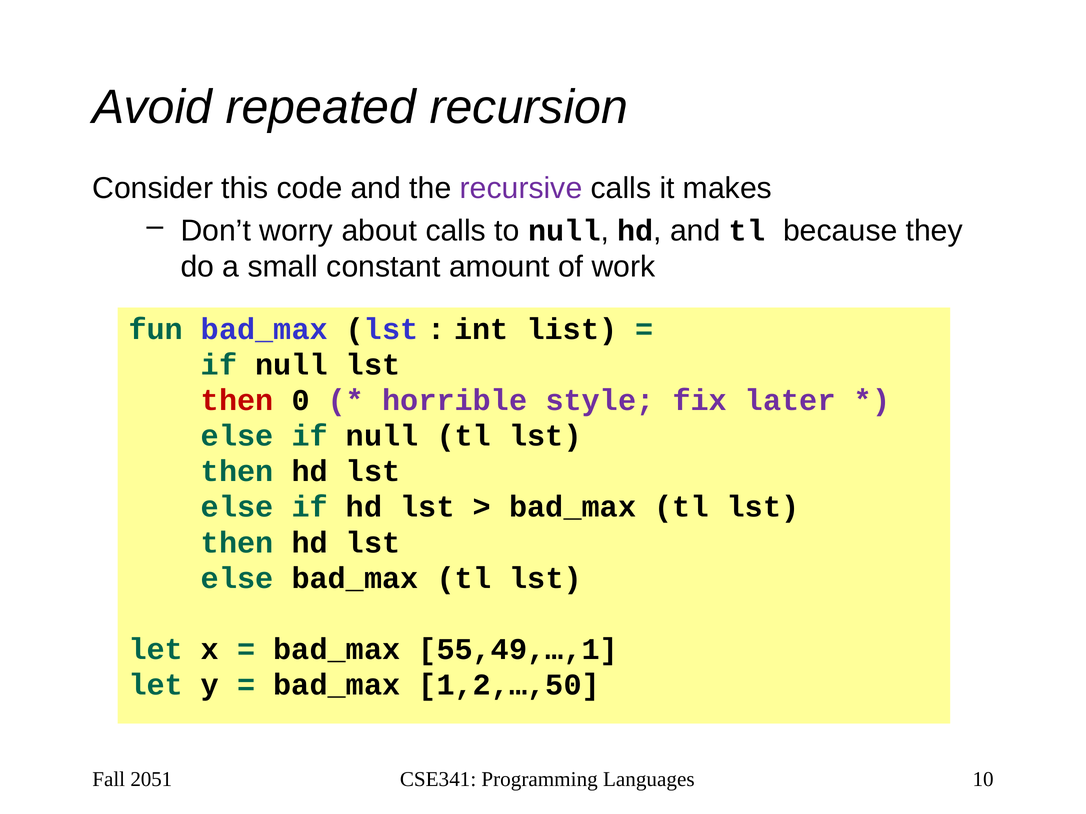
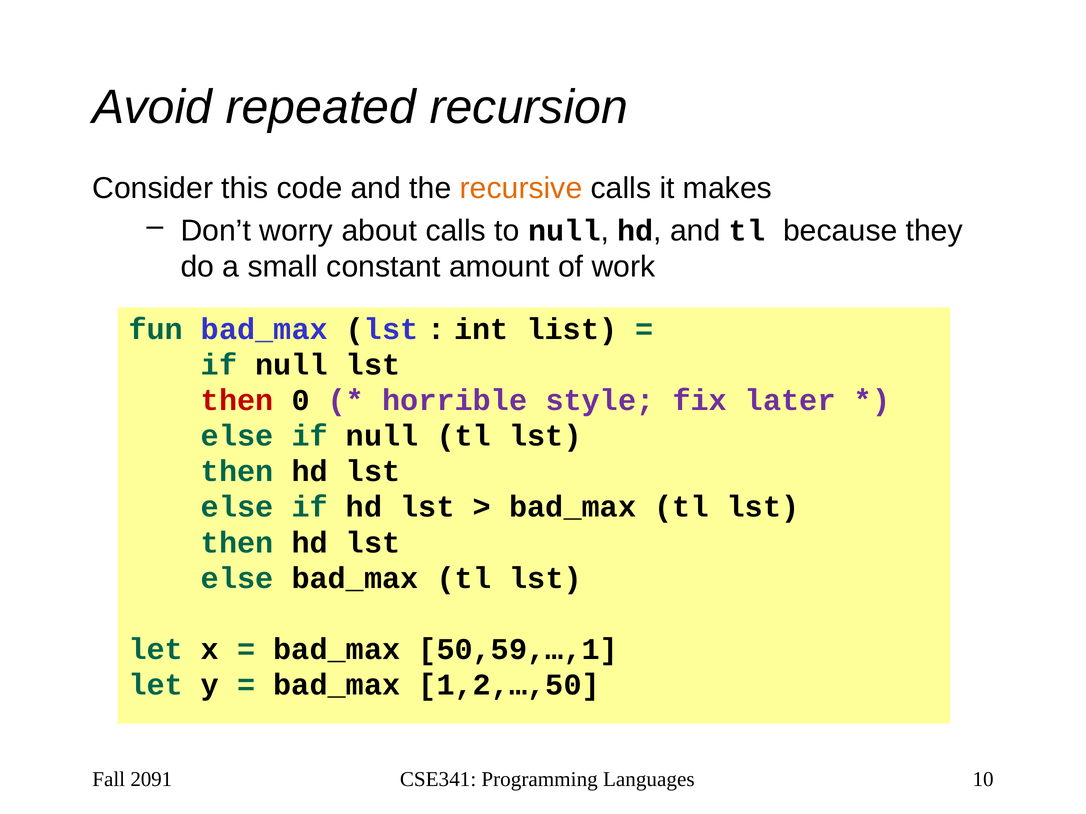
recursive colour: purple -> orange (521, 189)
55,49,…,1: 55,49,…,1 -> 50,59,…,1 (518, 650)
2051: 2051 -> 2091 (151, 780)
